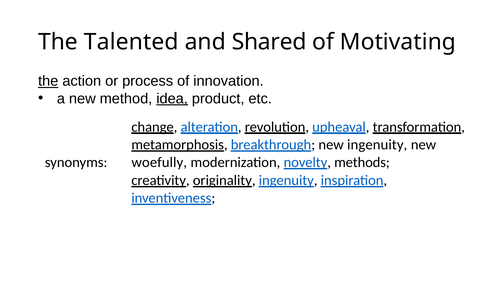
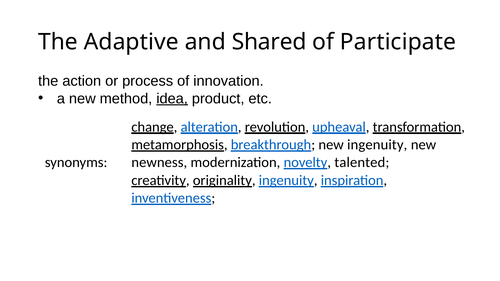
Talented: Talented -> Adaptive (131, 42)
Motivating: Motivating -> Participate (398, 42)
the underline: present -> none (48, 81)
woefully: woefully -> newness (159, 163)
methods: methods -> talented (362, 163)
